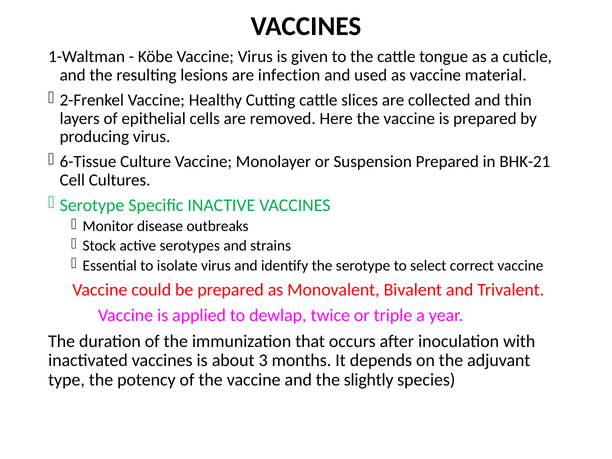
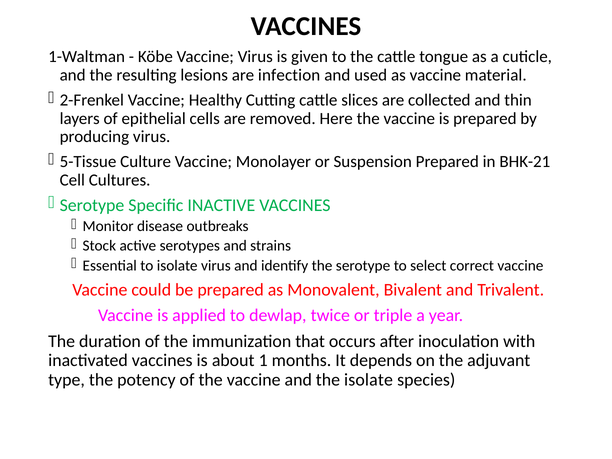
6-Tissue: 6-Tissue -> 5-Tissue (88, 162)
3: 3 -> 1 (263, 361)
the slightly: slightly -> isolate (368, 380)
